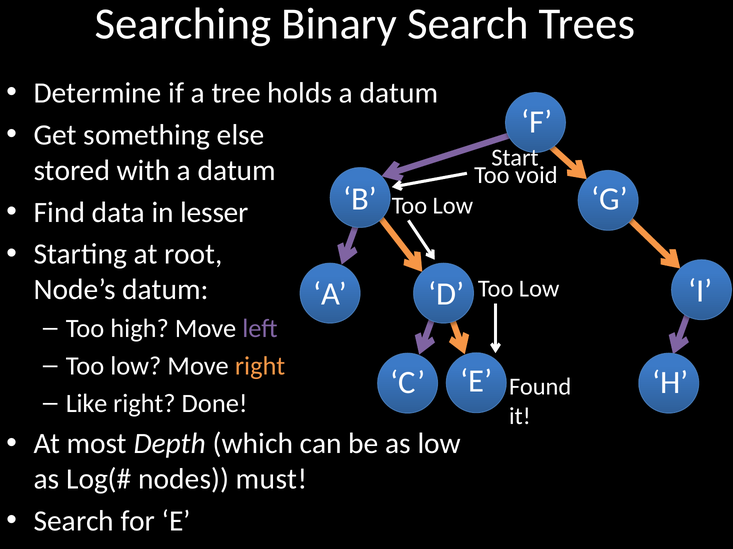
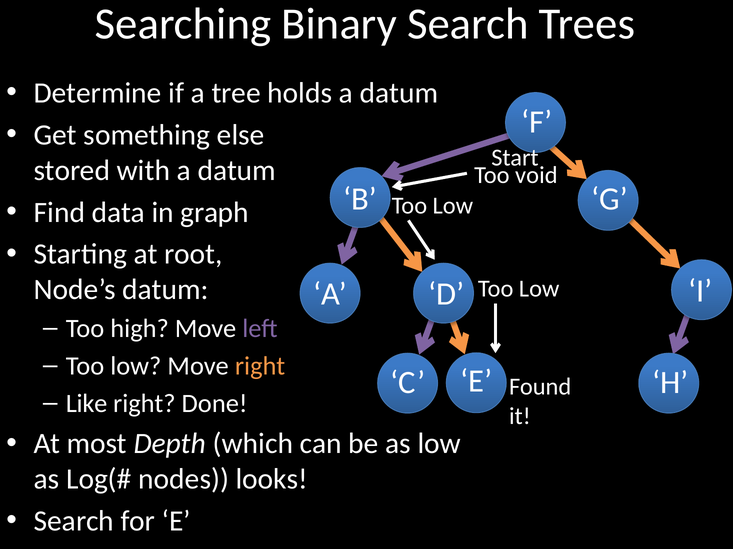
lesser: lesser -> graph (215, 213)
must: must -> looks (272, 480)
